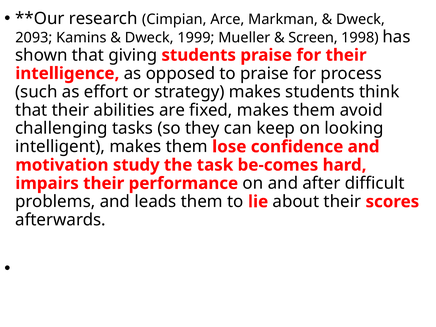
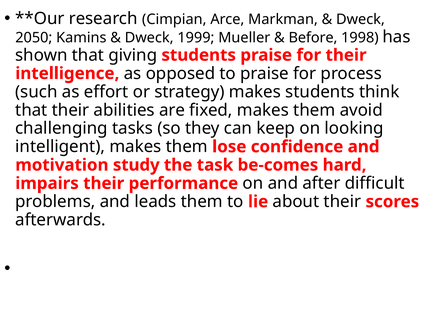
2093: 2093 -> 2050 (34, 38)
Screen: Screen -> Before (313, 38)
